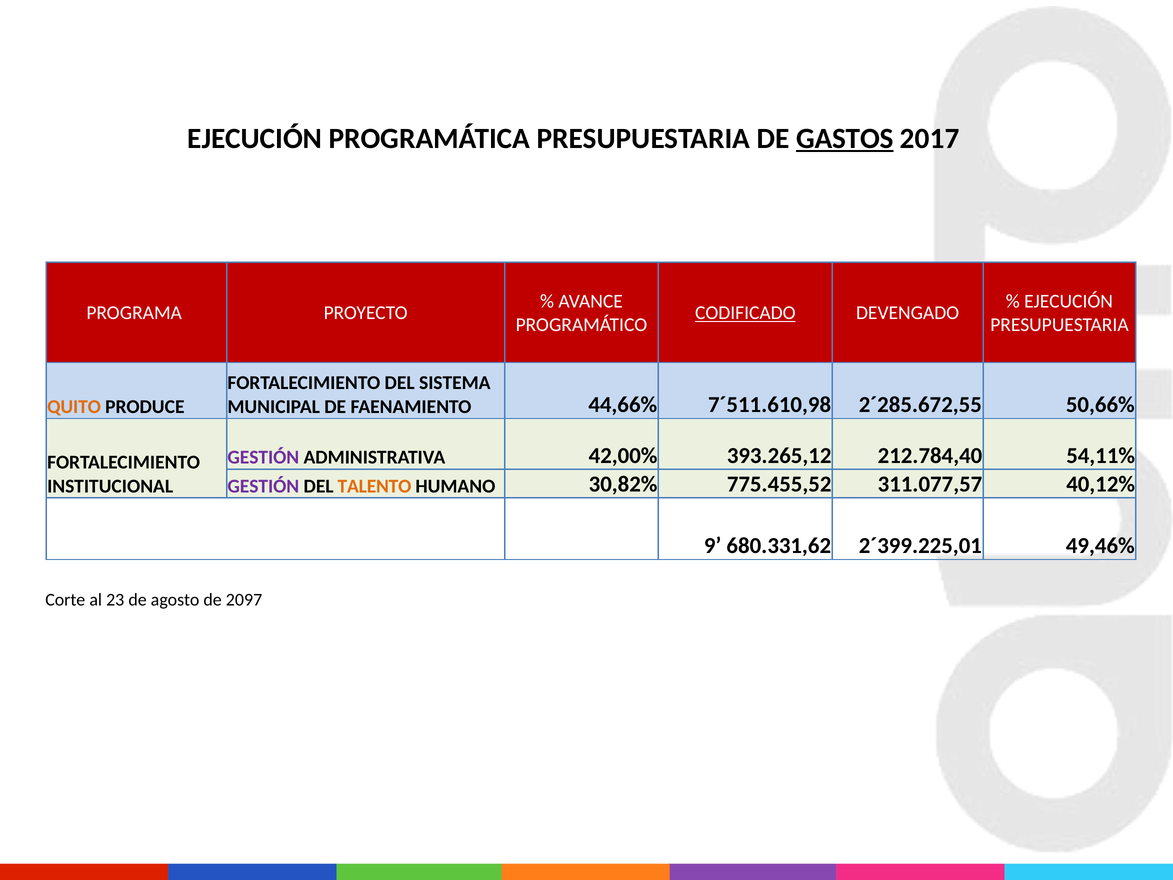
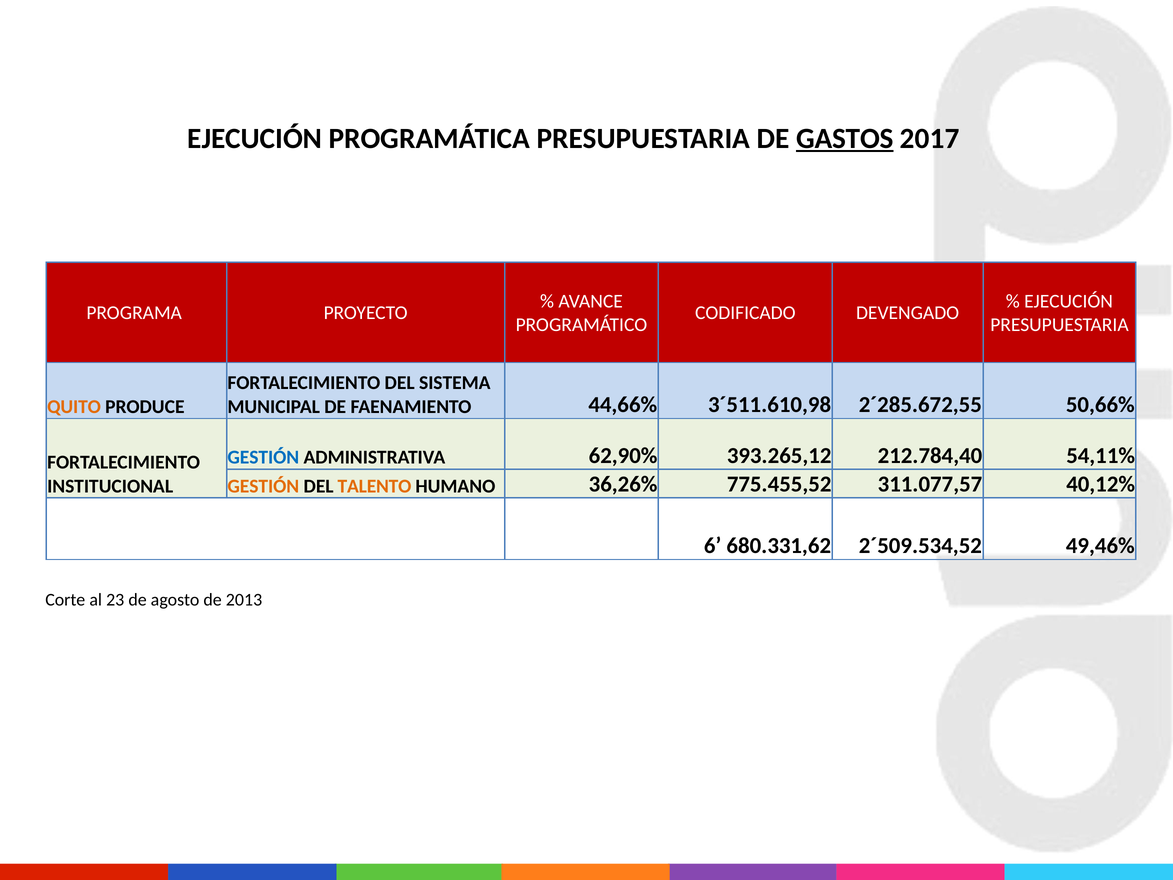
CODIFICADO underline: present -> none (745, 313)
7´511.610,98: 7´511.610,98 -> 3´511.610,98 (770, 405)
GESTIÓN colour: purple -> blue (263, 457)
42,00%: 42,00% -> 62,90% (623, 455)
GESTIÓN colour: purple -> orange (263, 486)
30,82%: 30,82% -> 36,26% (623, 484)
9: 9 -> 6 (713, 546)
2´399.225,01: 2´399.225,01 -> 2´509.534,52 (920, 546)
2097: 2097 -> 2013 (244, 600)
